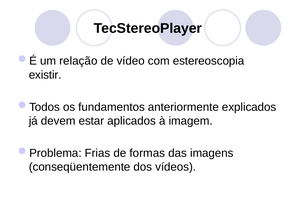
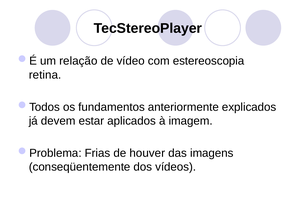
existir: existir -> retina (45, 75)
formas: formas -> houver (147, 153)
